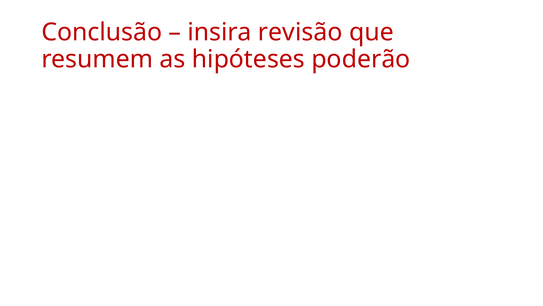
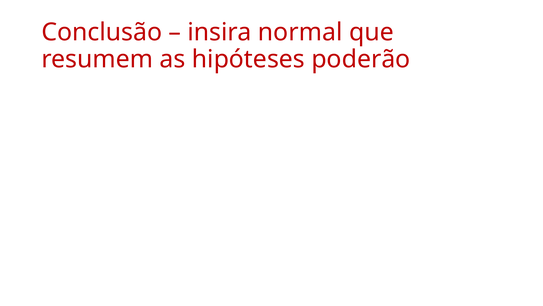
revisão: revisão -> normal (300, 32)
